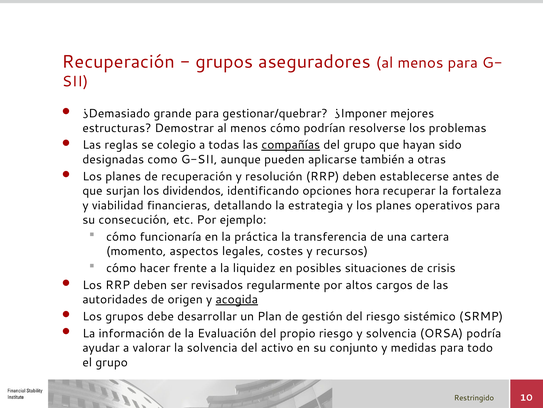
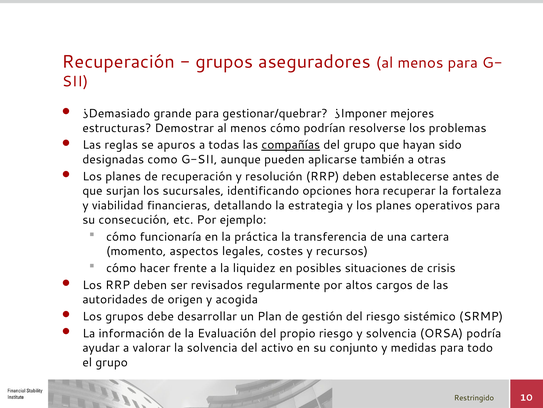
colegio: colegio -> apuros (176, 145)
dividendos: dividendos -> sucursales (193, 191)
acogida underline: present -> none (237, 299)
